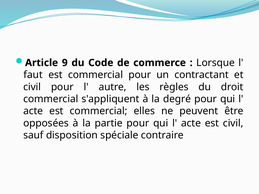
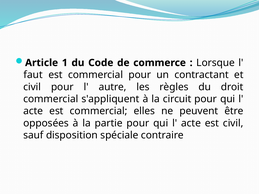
9: 9 -> 1 (65, 63)
degré: degré -> circuit (177, 99)
